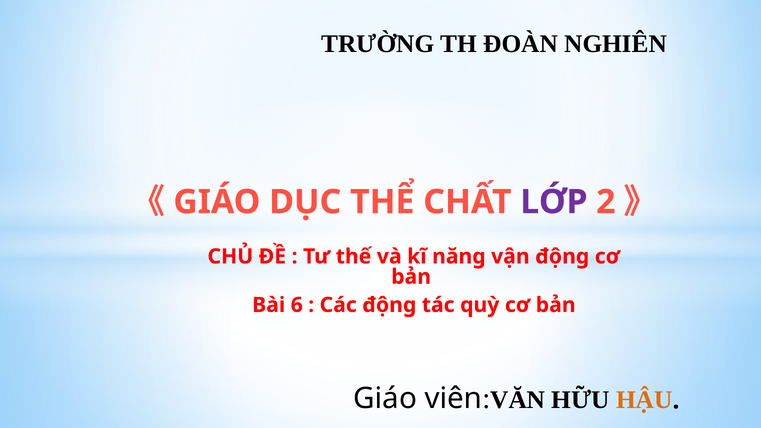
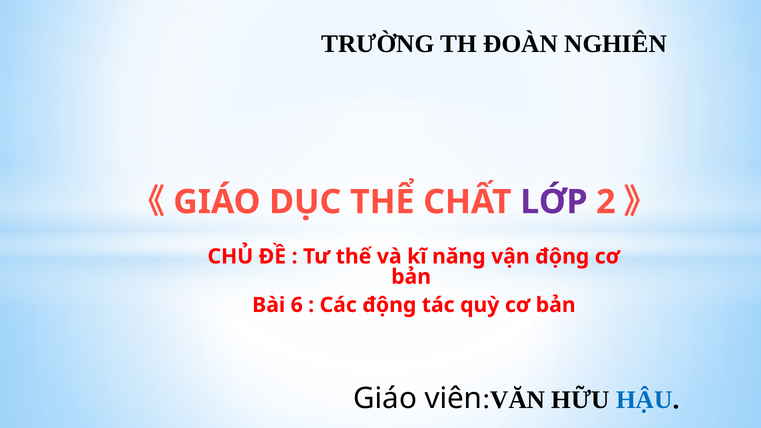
HẬU colour: orange -> blue (644, 400)
